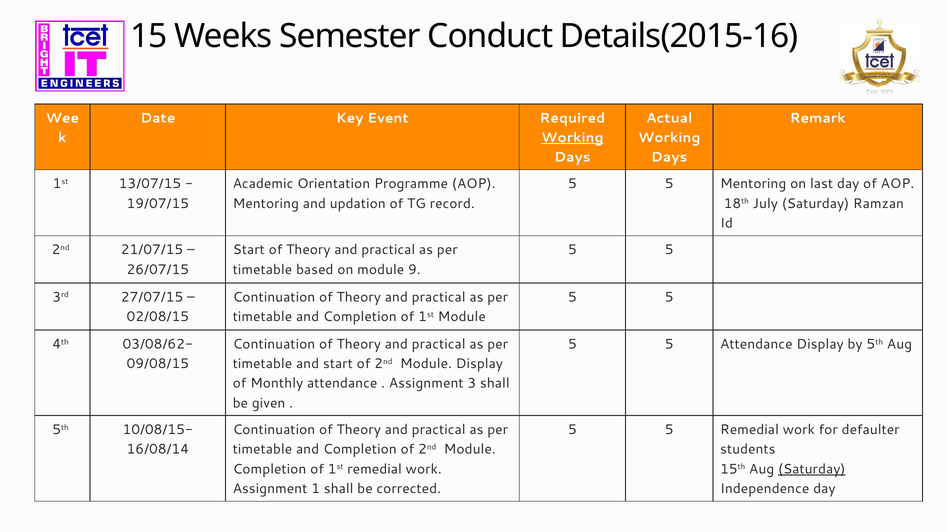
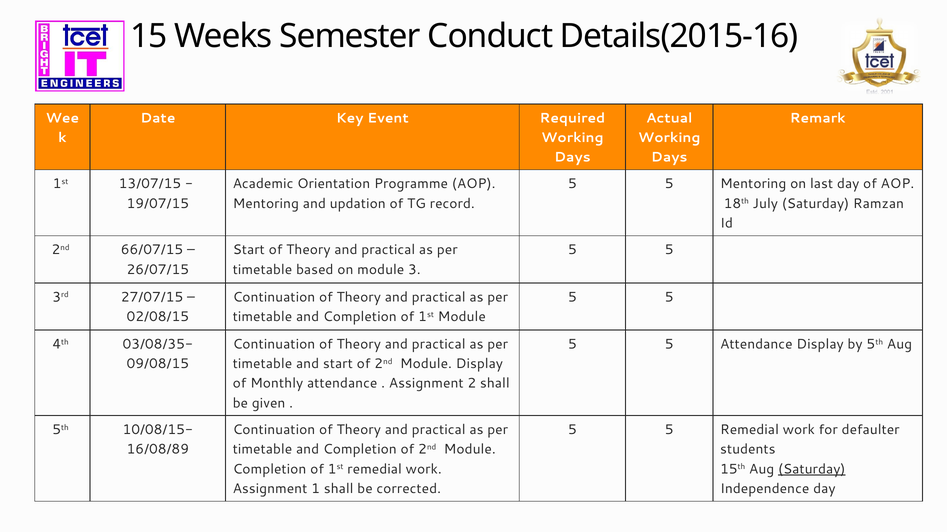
Working underline: present -> none (572, 138)
21/07/15: 21/07/15 -> 66/07/15 (152, 250)
9: 9 -> 3 (414, 270)
03/08/62-: 03/08/62- -> 03/08/35- (158, 345)
3: 3 -> 2 (472, 384)
16/08/14: 16/08/14 -> 16/08/89 (158, 450)
